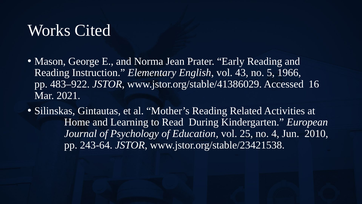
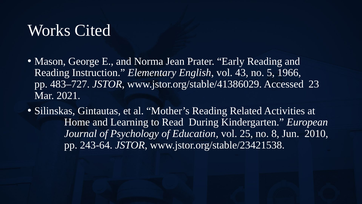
483–922: 483–922 -> 483–727 (70, 84)
16: 16 -> 23 (314, 84)
4: 4 -> 8 (275, 133)
